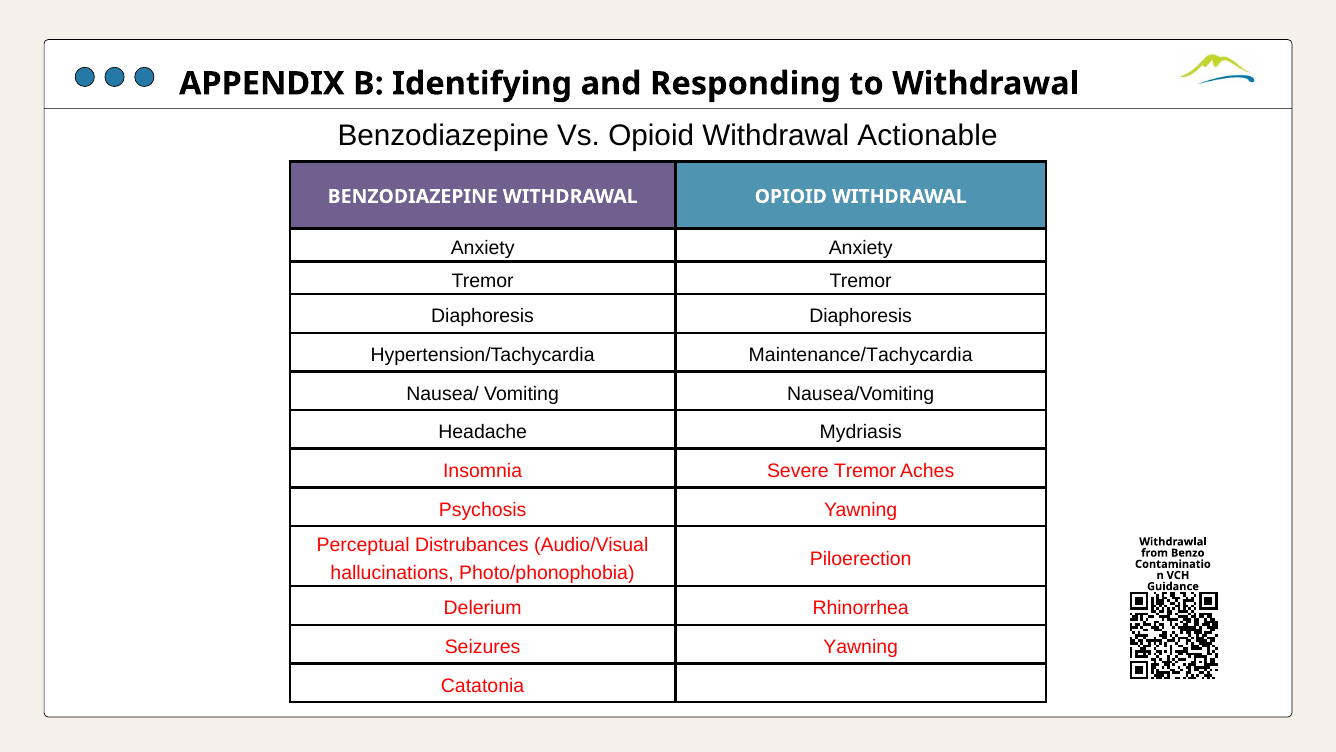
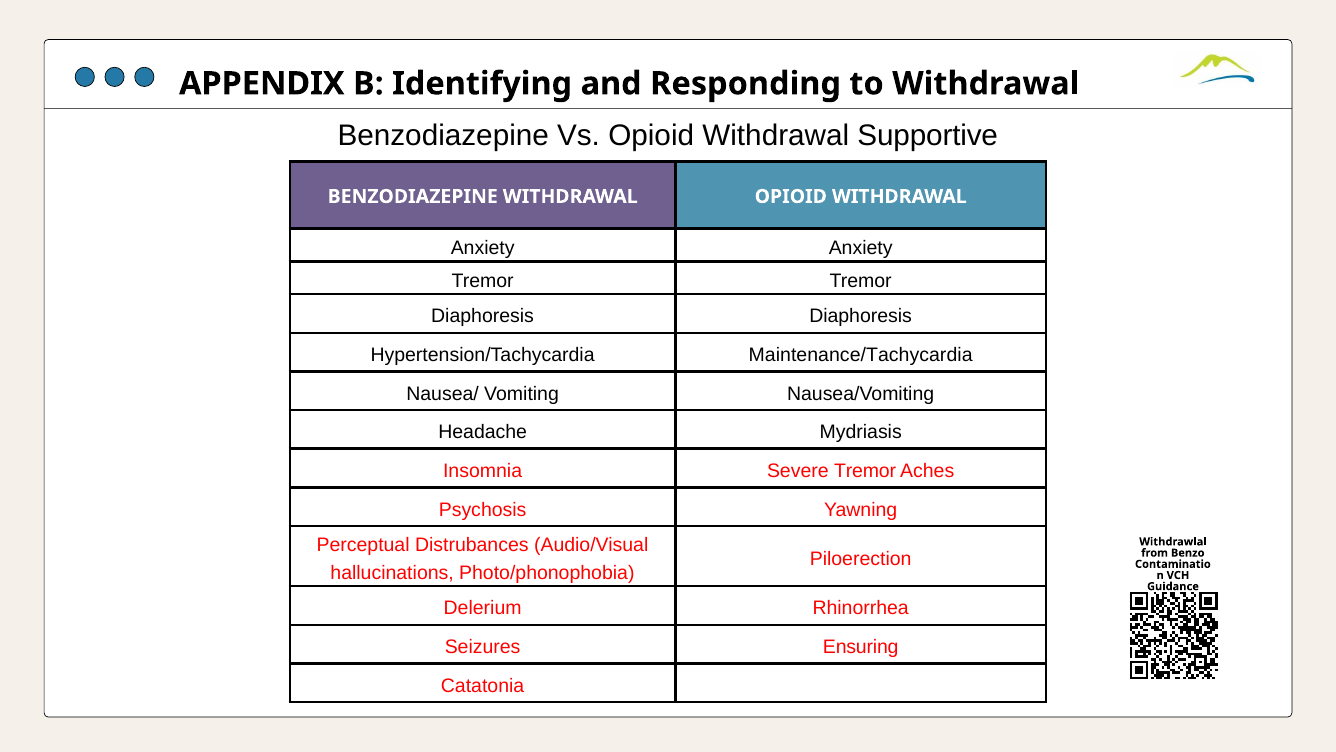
Actionable: Actionable -> Supportive (928, 136)
Seizures Yawning: Yawning -> Ensuring (861, 647)
